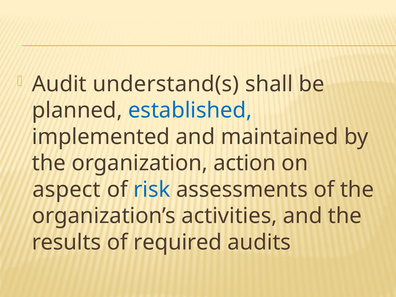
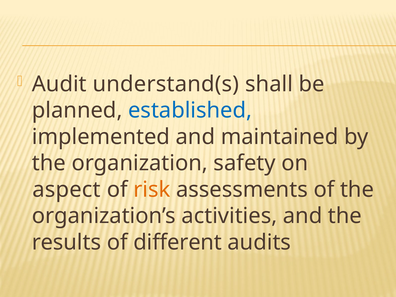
action: action -> safety (245, 163)
risk colour: blue -> orange (152, 190)
required: required -> different (178, 242)
